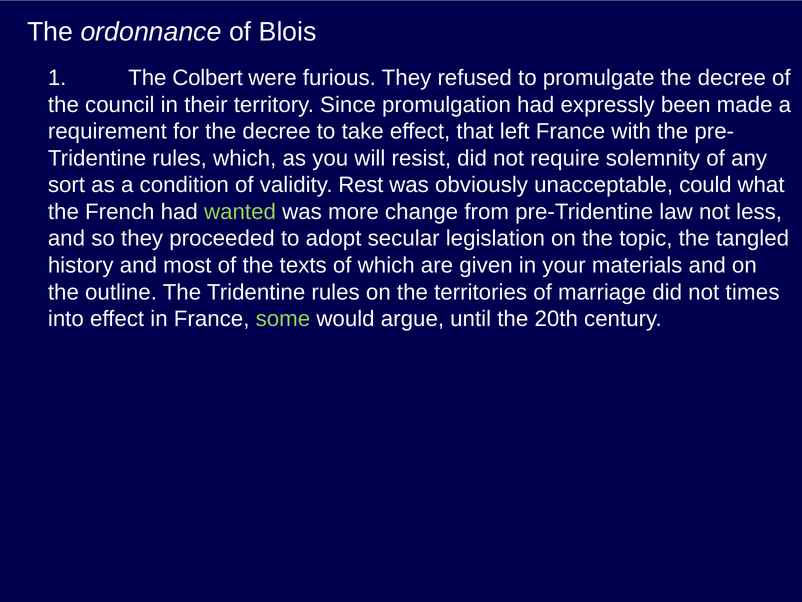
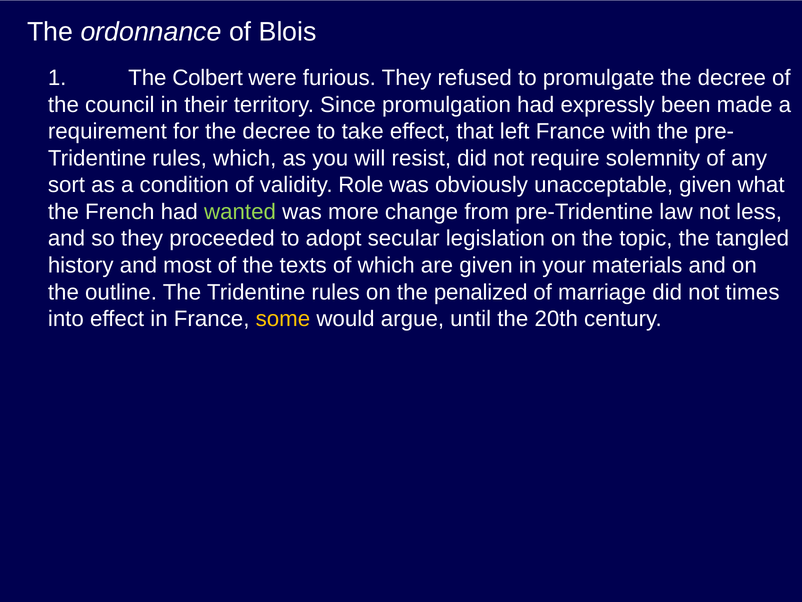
Rest: Rest -> Role (361, 185)
unacceptable could: could -> given (705, 185)
territories: territories -> penalized (481, 292)
some colour: light green -> yellow (283, 319)
